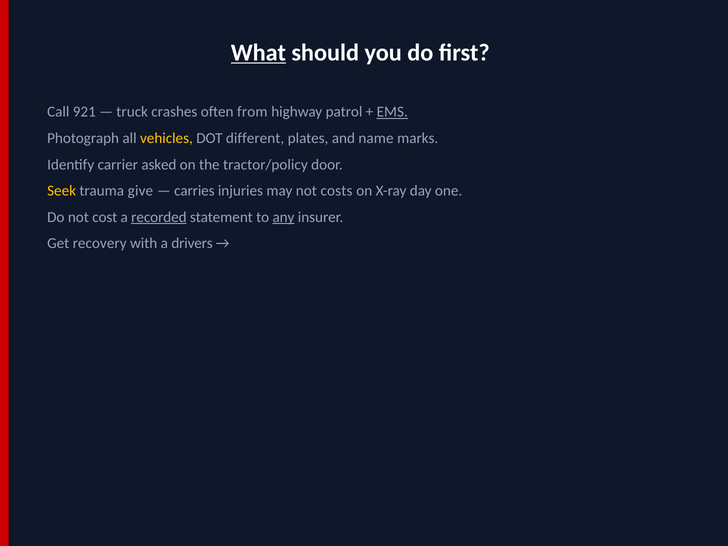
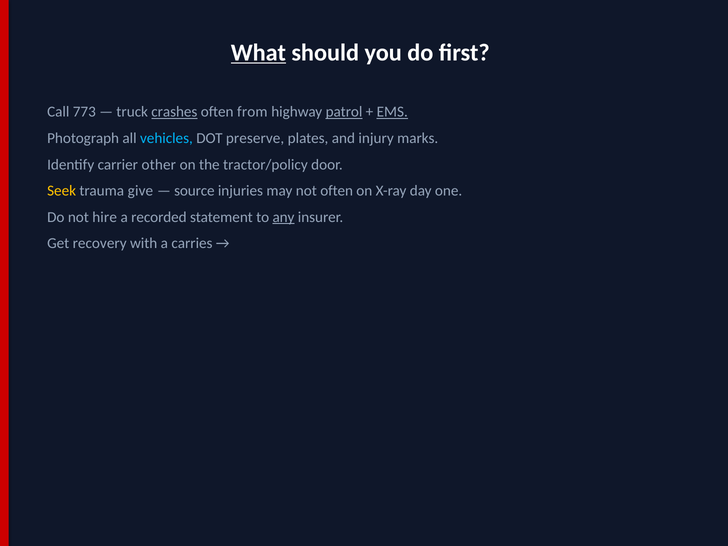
921: 921 -> 773 (84, 112)
crashes underline: none -> present (174, 112)
patrol underline: none -> present (344, 112)
vehicles colour: yellow -> light blue (166, 138)
different: different -> preserve (255, 138)
name: name -> injury (376, 138)
asked: asked -> other (159, 165)
carries: carries -> source (194, 191)
not costs: costs -> often (337, 191)
cost: cost -> hire (105, 217)
recorded underline: present -> none (159, 217)
drivers: drivers -> carries (192, 243)
